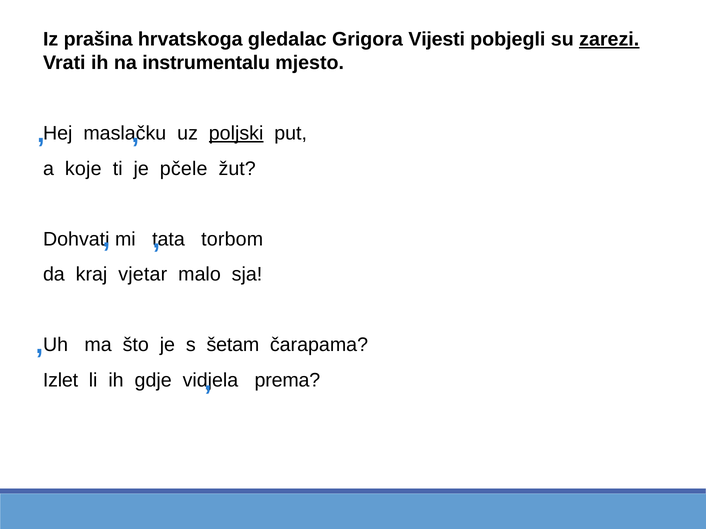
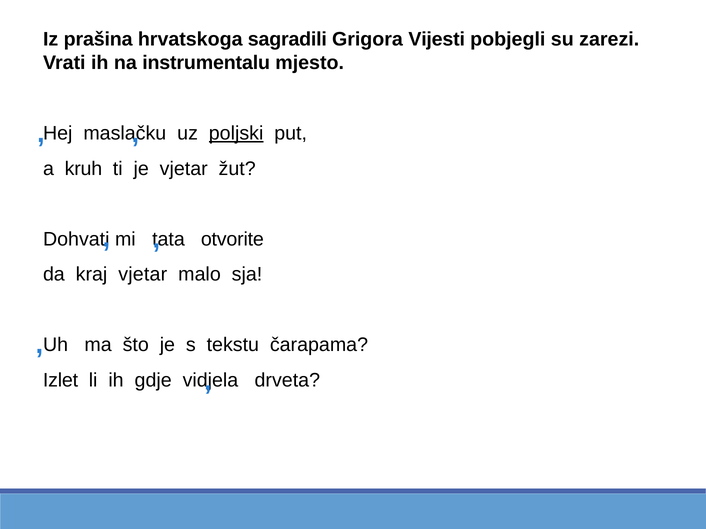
gledalac: gledalac -> sagradili (287, 39)
zarezi underline: present -> none (609, 39)
koje: koje -> kruh (83, 169)
je pčele: pčele -> vjetar (184, 169)
torbom: torbom -> otvorite (232, 239)
šetam: šetam -> tekstu (233, 345)
prema: prema -> drveta (287, 381)
